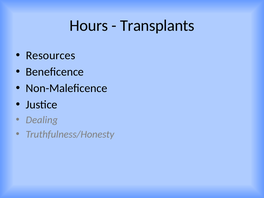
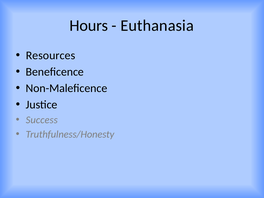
Transplants: Transplants -> Euthanasia (157, 26)
Dealing: Dealing -> Success (42, 120)
